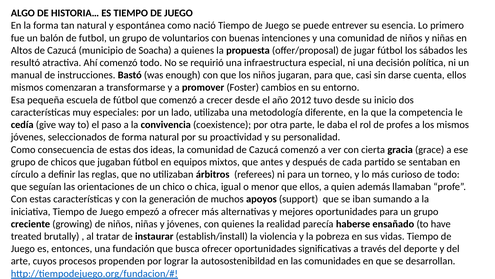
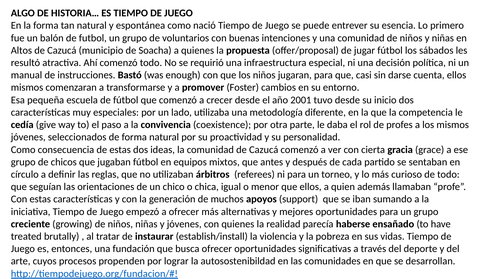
2012: 2012 -> 2001 (301, 100)
